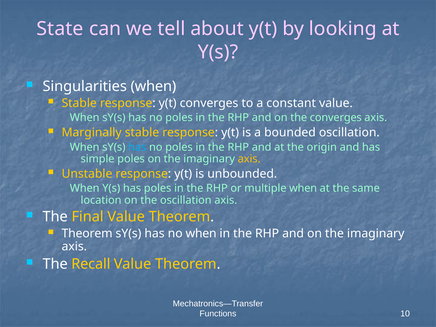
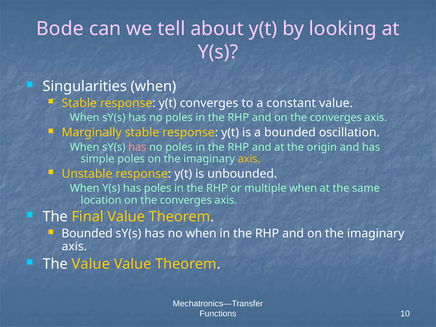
State: State -> Bode (60, 29)
has colour: light blue -> pink (137, 147)
location on the oscillation: oscillation -> converges (186, 200)
Theorem: Theorem -> Bounded (87, 234)
The Recall: Recall -> Value (91, 264)
